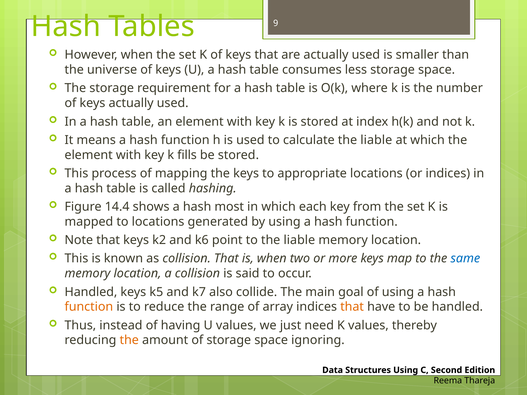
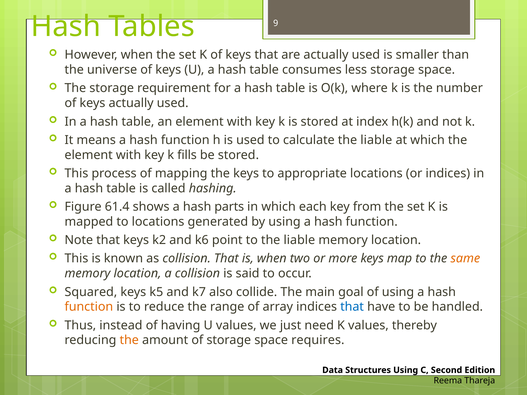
14.4: 14.4 -> 61.4 (117, 207)
most: most -> parts (229, 207)
same colour: blue -> orange (465, 259)
Handled: Handled -> Squared (91, 292)
that colour: orange -> blue (352, 307)
ignoring: ignoring -> requires (318, 340)
